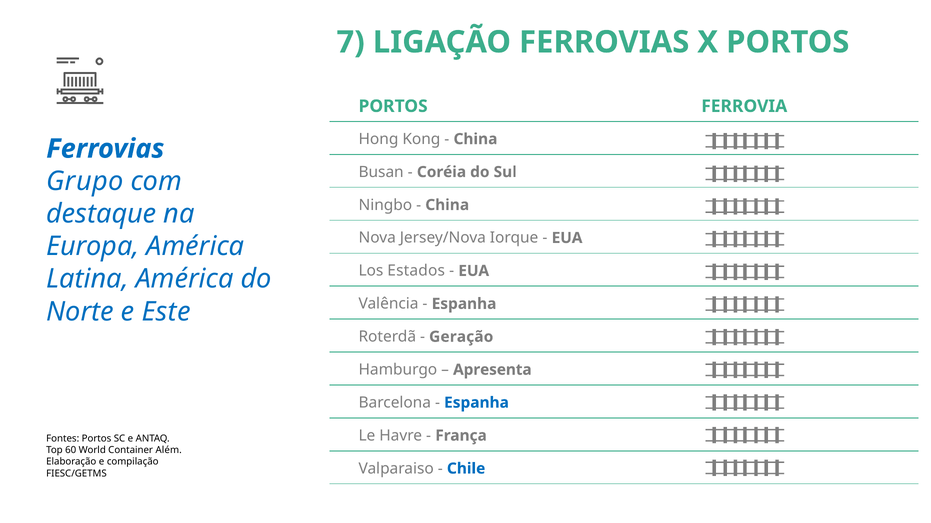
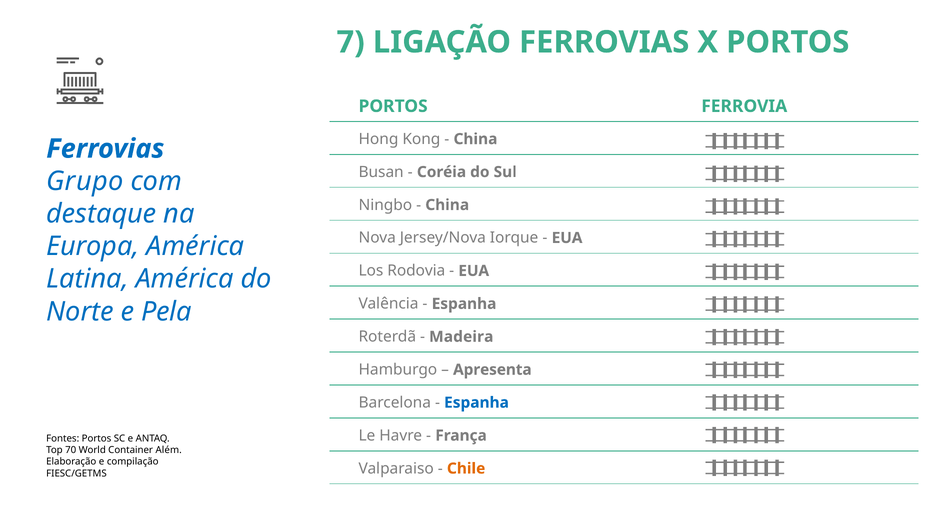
Estados: Estados -> Rodovia (416, 271)
Este: Este -> Pela (166, 312)
Geração: Geração -> Madeira (461, 337)
60: 60 -> 70 (71, 451)
Chile colour: blue -> orange (466, 469)
